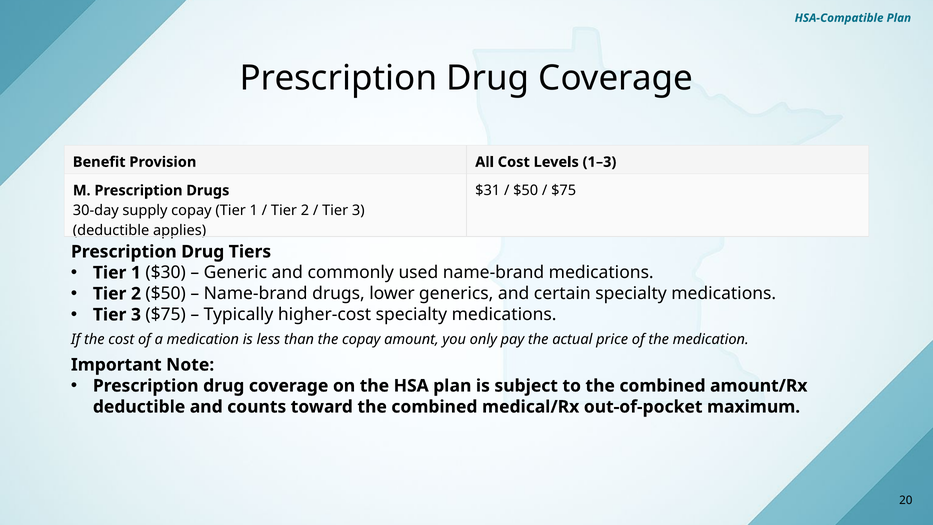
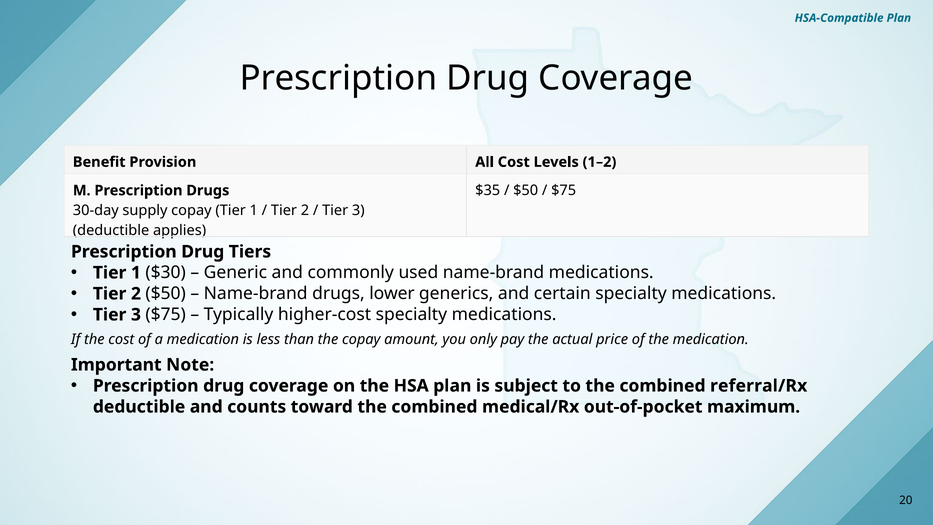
1–3: 1–3 -> 1–2 (599, 162)
$31: $31 -> $35 (488, 190)
amount/Rx: amount/Rx -> referral/Rx (759, 386)
